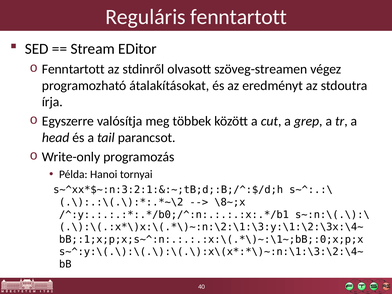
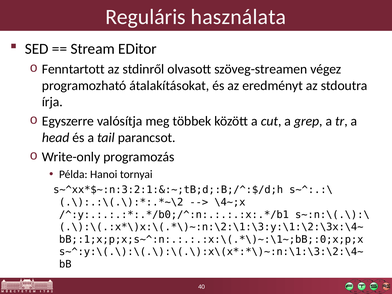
Reguláris fenntartott: fenntartott -> használata (238, 17)
\8~;x: \8~;x -> \4~;x (230, 202)
